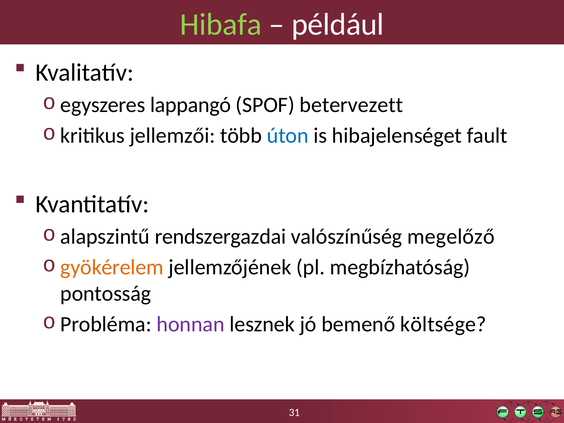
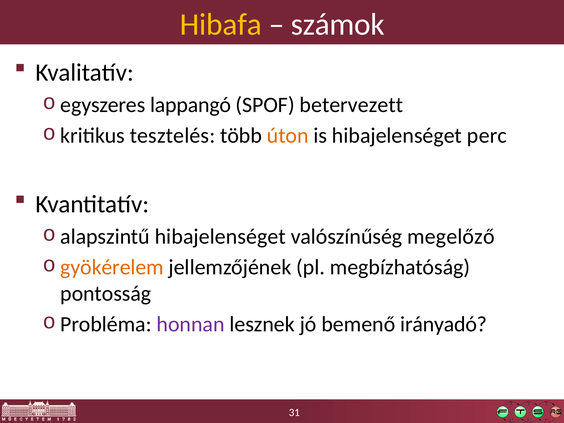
Hibafa colour: light green -> yellow (221, 24)
például: például -> számok (338, 24)
jellemzői: jellemzői -> tesztelés (172, 136)
úton colour: blue -> orange (288, 136)
fault: fault -> perc (487, 136)
alapszintű rendszergazdai: rendszergazdai -> hibajelenséget (220, 237)
költsége: költsége -> irányadó (444, 324)
